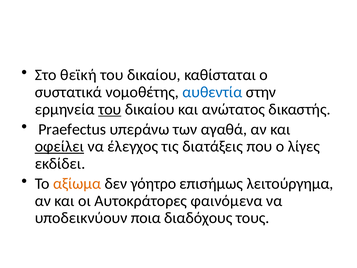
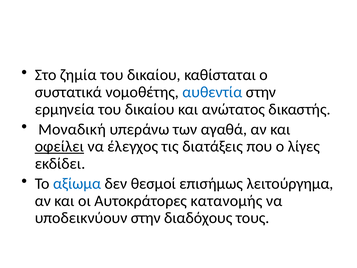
θεϊκή: θεϊκή -> ζημία (78, 75)
του underline: present -> none (110, 109)
Praefectus: Praefectus -> Μοναδική (72, 129)
αξίωμα colour: orange -> blue (77, 183)
γόητρο: γόητρο -> θεσμοί (153, 183)
φαινόμενα: φαινόμενα -> κατανομής (227, 201)
υποδεικνύουν ποια: ποια -> στην (146, 218)
